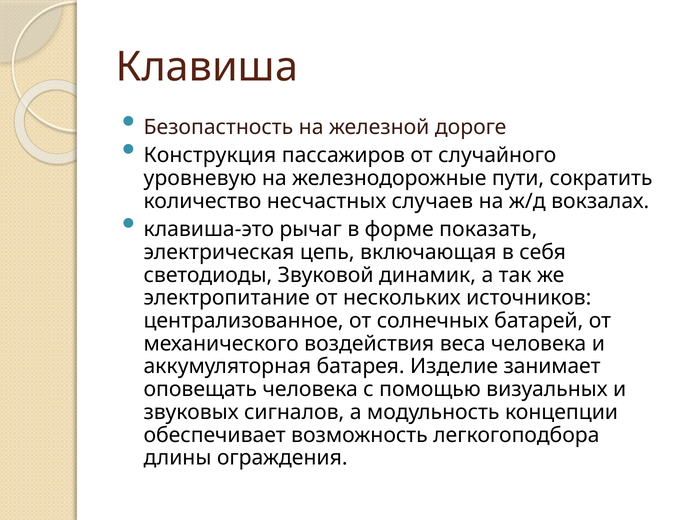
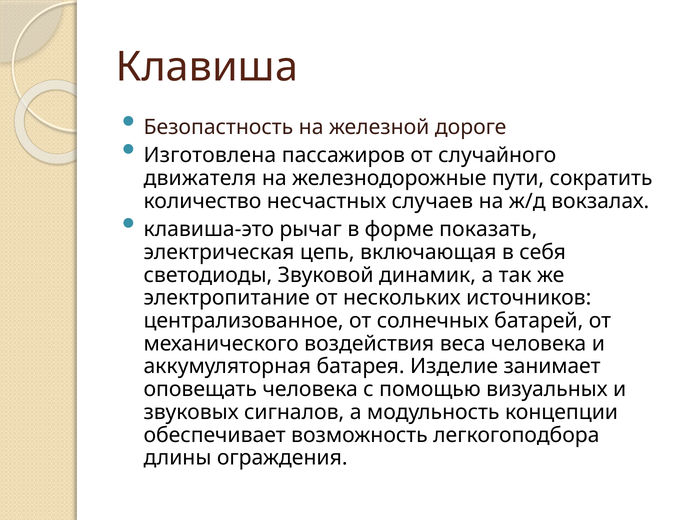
Конструкция: Конструкция -> Изготовлена (210, 156)
уровневую: уровневую -> движателя (200, 178)
